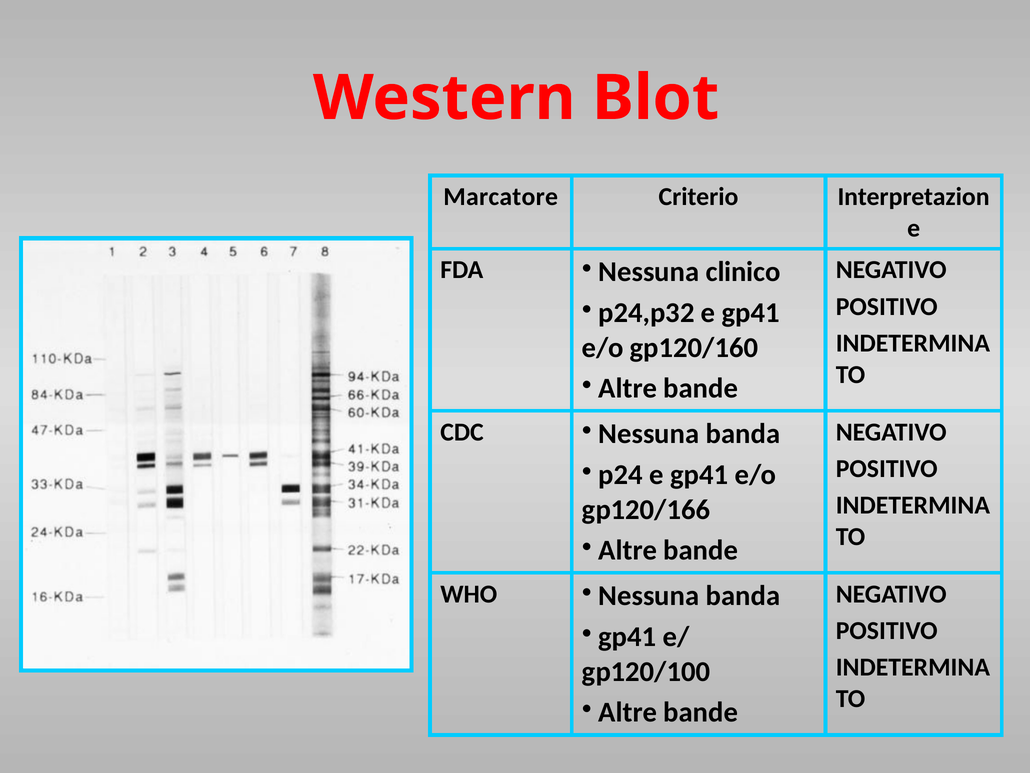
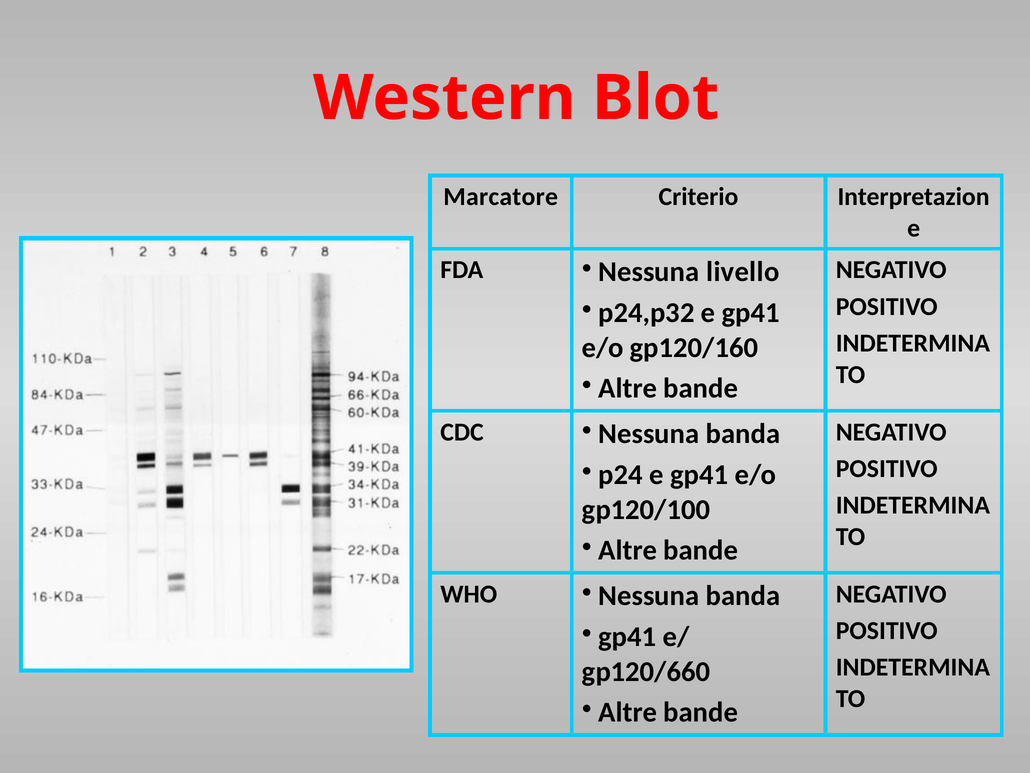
clinico: clinico -> livello (743, 272)
gp120/166: gp120/166 -> gp120/100 (646, 509)
gp120/100: gp120/100 -> gp120/660 (646, 671)
